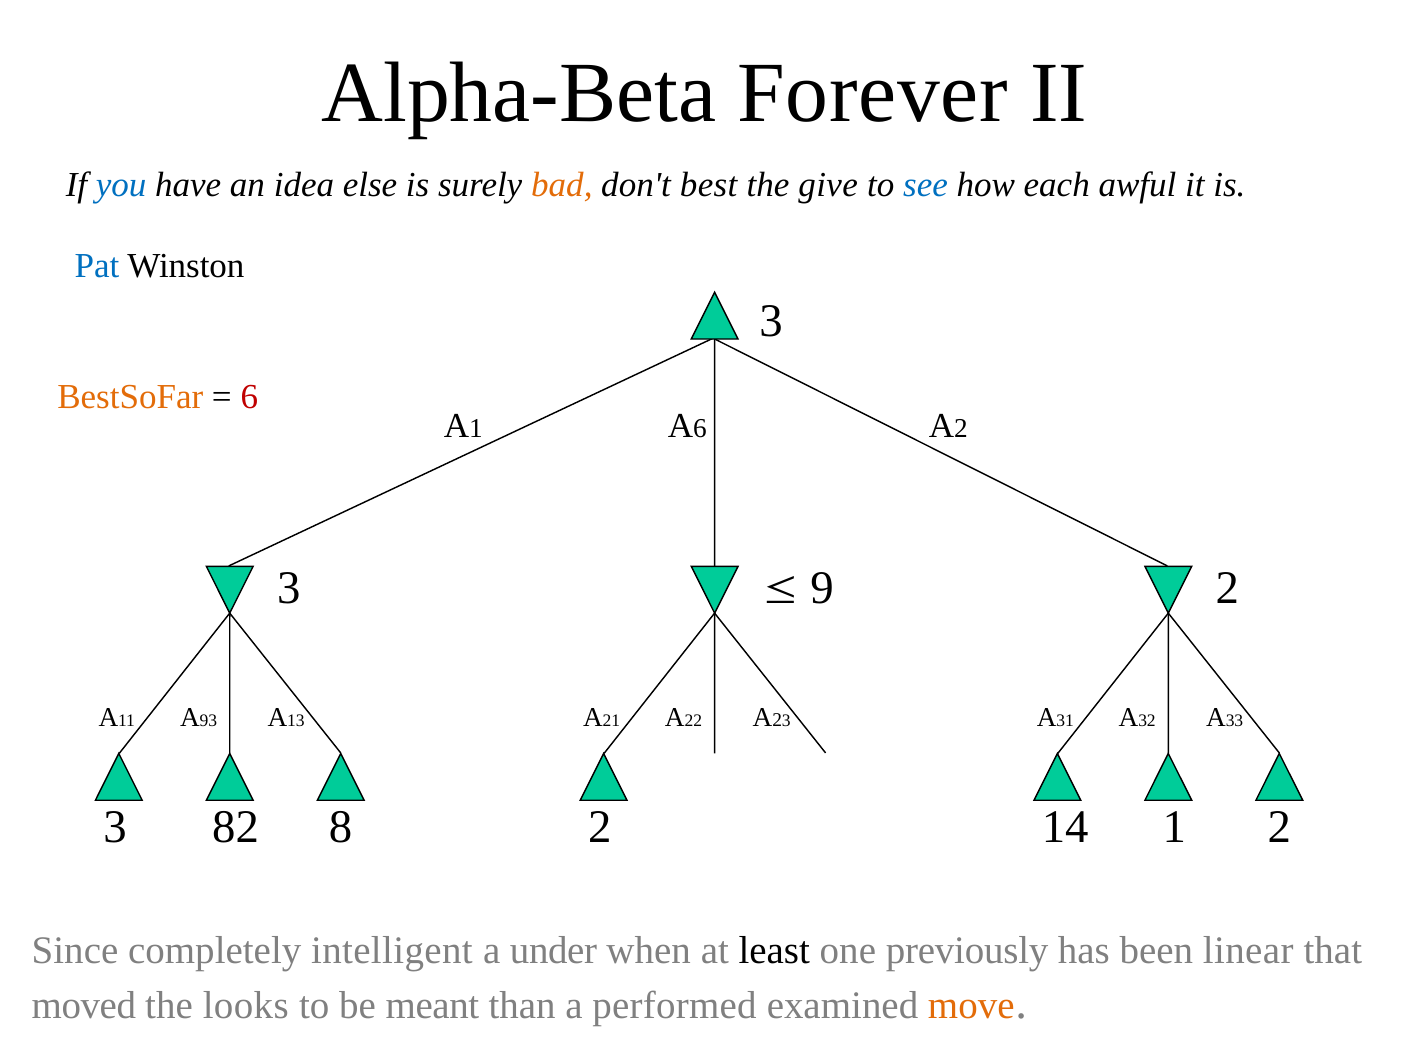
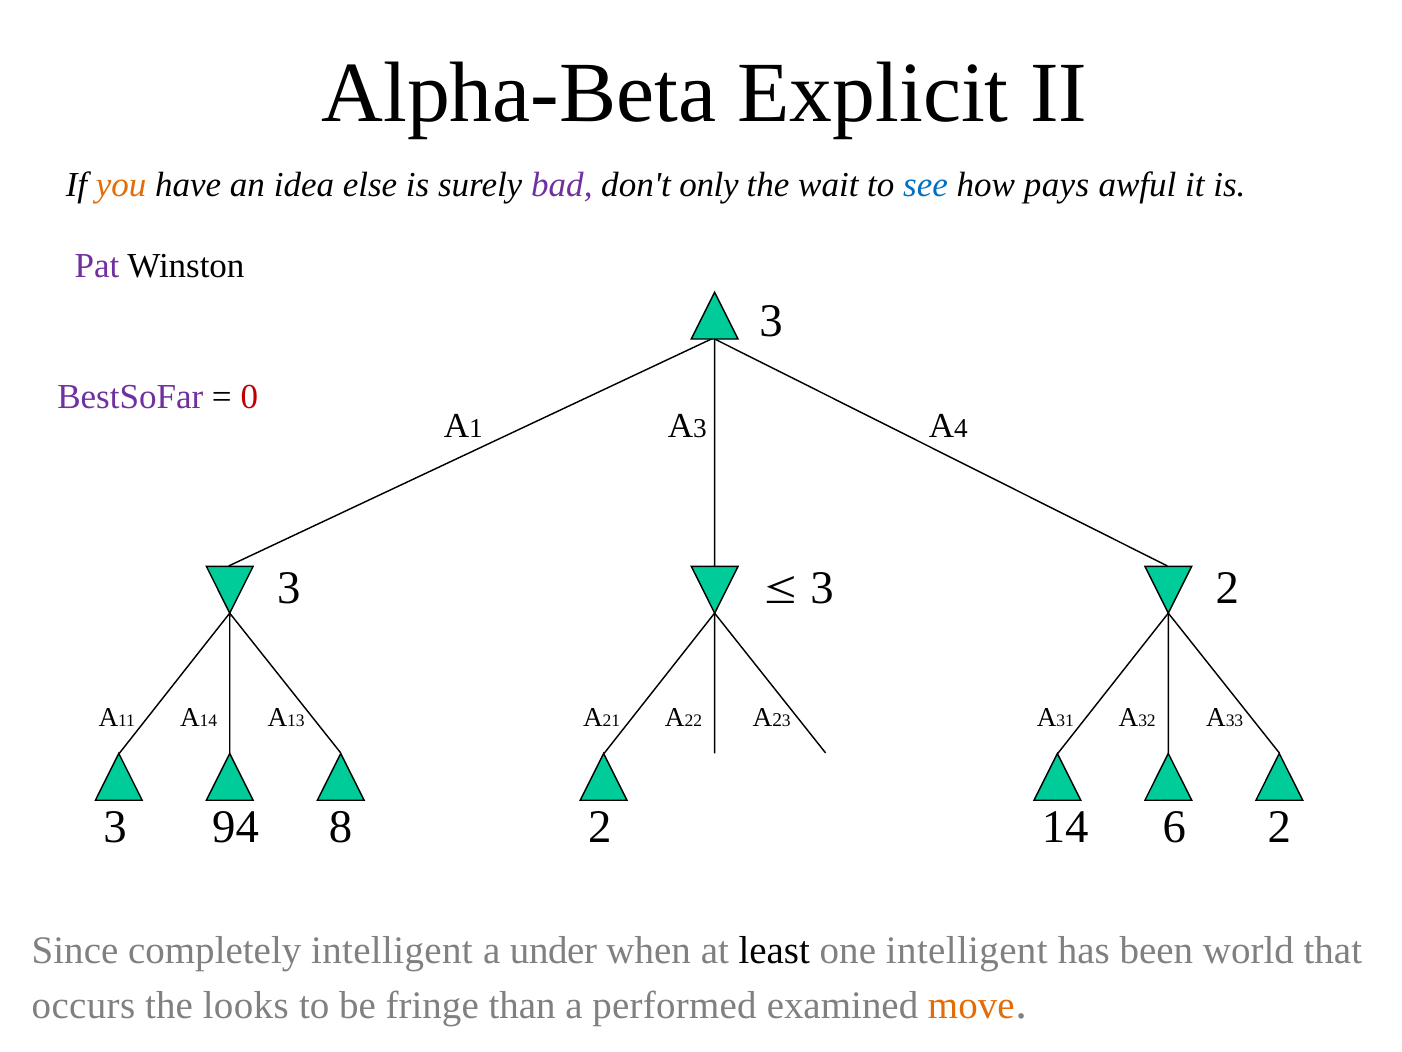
Forever: Forever -> Explicit (873, 94)
you colour: blue -> orange (121, 185)
bad colour: orange -> purple (562, 185)
best: best -> only (709, 185)
give: give -> wait (828, 185)
each: each -> pays (1057, 185)
Pat colour: blue -> purple (97, 266)
BestSoFar colour: orange -> purple (130, 397)
6: 6 -> 0 (249, 397)
A 6: 6 -> 3 (700, 428)
A 2: 2 -> 4 (961, 428)
9: 9 -> 3 (822, 588)
A 93: 93 -> 14 (208, 721)
82: 82 -> 94 (236, 827)
14 1: 1 -> 6 (1174, 827)
one previously: previously -> intelligent (967, 951)
linear: linear -> world (1248, 951)
moved: moved -> occurs (83, 1005)
meant: meant -> fringe (432, 1005)
